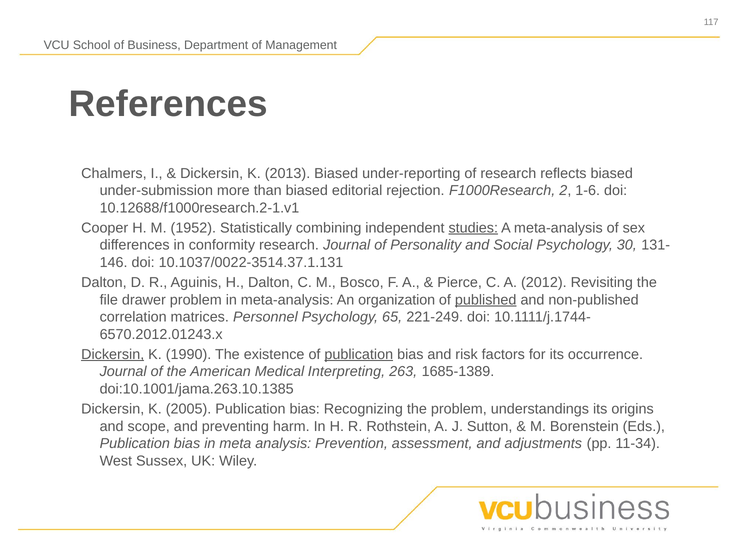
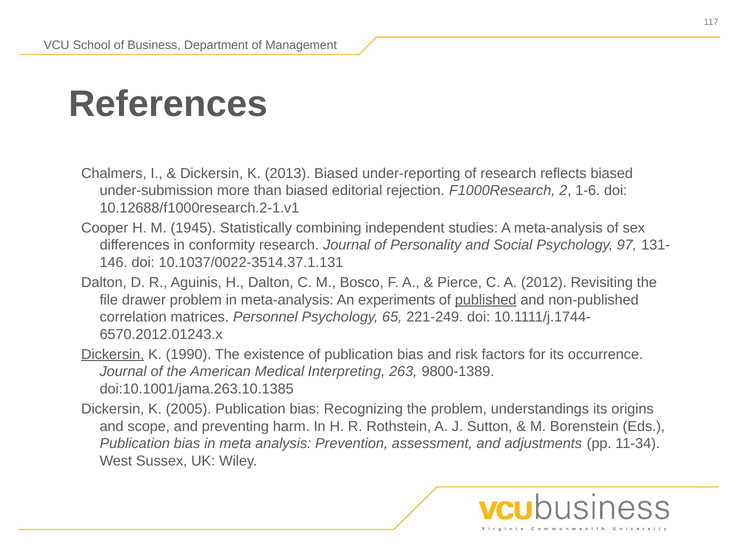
1952: 1952 -> 1945 (193, 228)
studies underline: present -> none (473, 228)
30: 30 -> 97 (627, 245)
organization: organization -> experiments (397, 300)
publication underline: present -> none (359, 354)
1685-1389: 1685-1389 -> 9800-1389 (458, 371)
